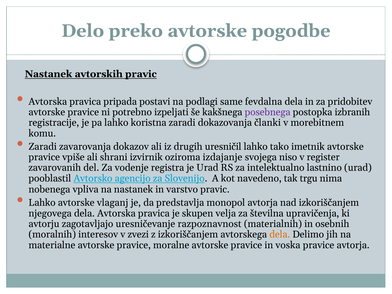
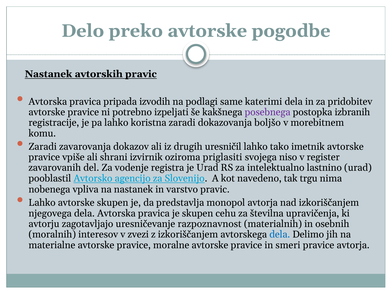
postavi: postavi -> izvodih (155, 102)
fevdalna: fevdalna -> katerimi (264, 102)
članki: članki -> boljšo (268, 123)
izdajanje: izdajanje -> priglasiti (223, 157)
avtorske vlaganj: vlaganj -> skupen (113, 203)
velja: velja -> cehu (226, 213)
dela colour: orange -> blue (280, 234)
voska: voska -> smeri (288, 245)
